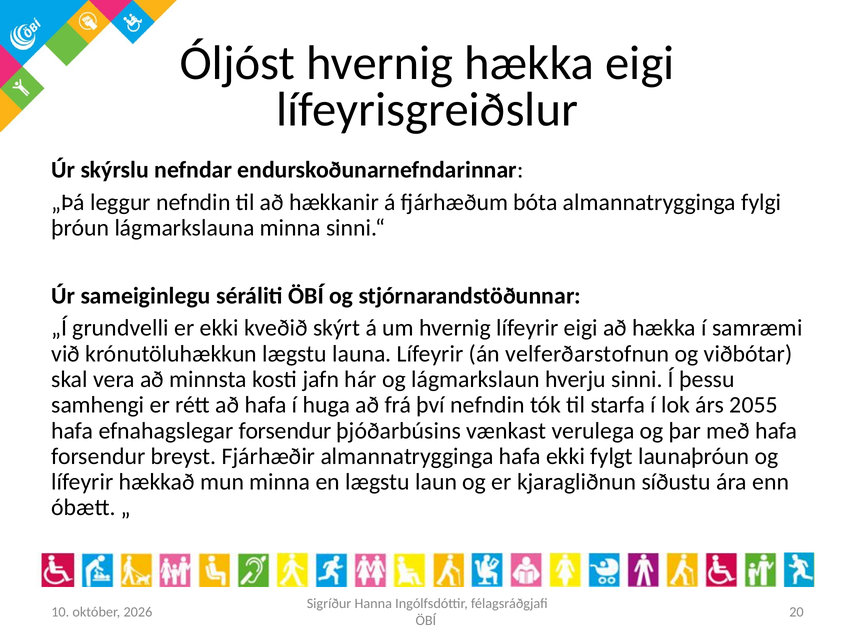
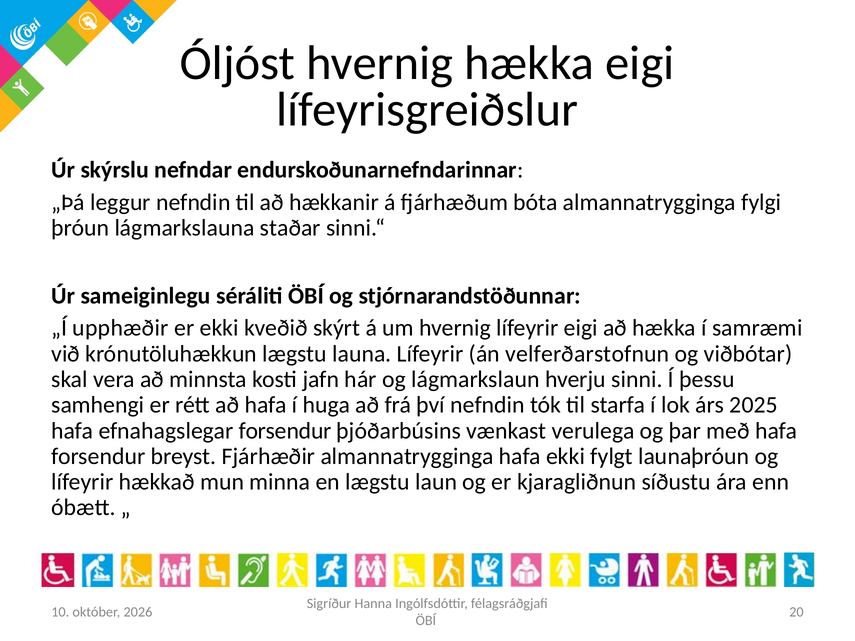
lágmarkslauna minna: minna -> staðar (290, 228)
grundvelli: grundvelli -> upphæðir (120, 328)
2055: 2055 -> 2025 (754, 405)
